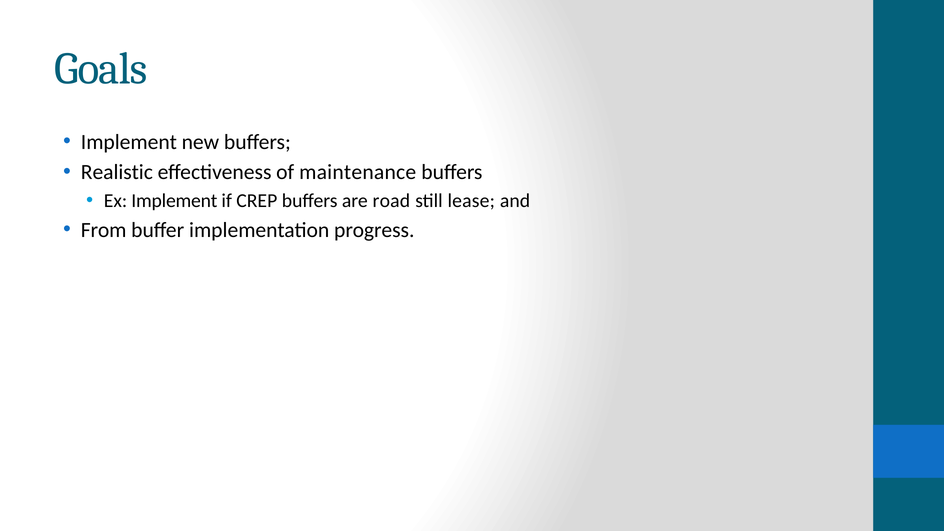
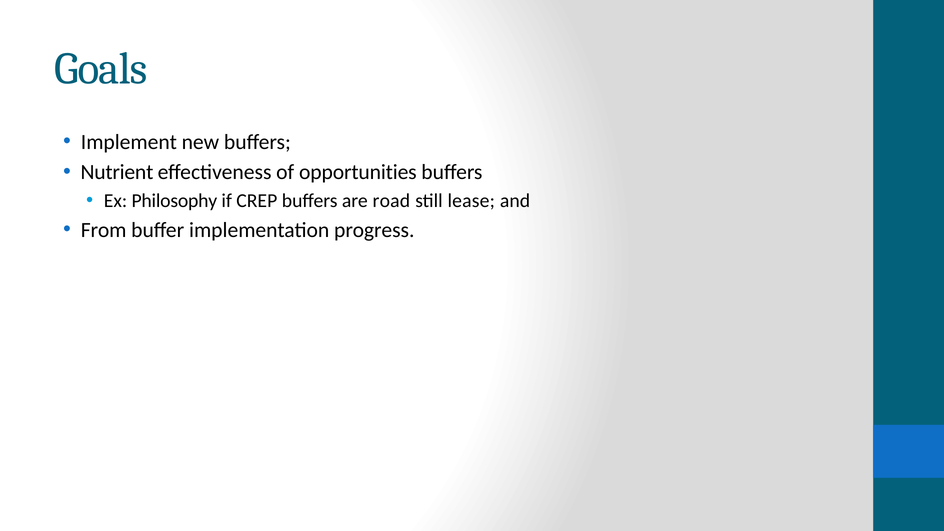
Realistic: Realistic -> Nutrient (117, 172)
maintenance: maintenance -> opportunities (358, 172)
Ex Implement: Implement -> Philosophy (174, 201)
